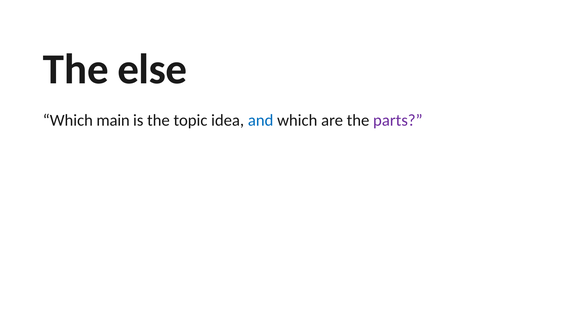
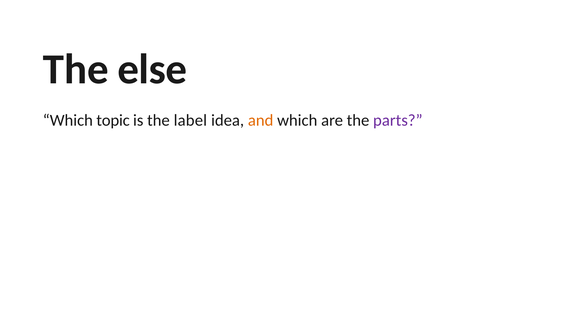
main: main -> topic (113, 121)
topic: topic -> label (190, 121)
and colour: blue -> orange (261, 121)
